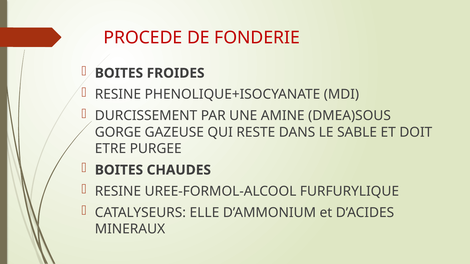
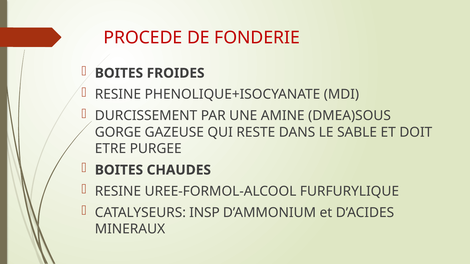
ELLE: ELLE -> INSP (204, 213)
